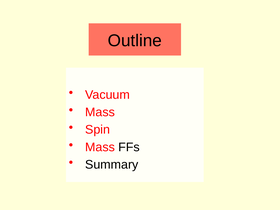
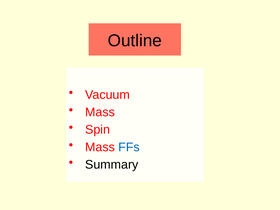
FFs colour: black -> blue (129, 147)
